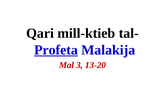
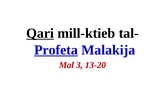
Qari underline: none -> present (40, 33)
